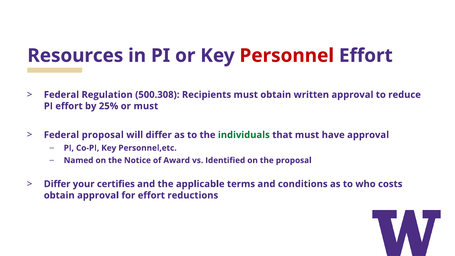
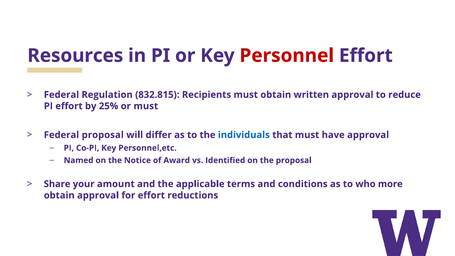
500.308: 500.308 -> 832.815 (157, 95)
individuals colour: green -> blue (244, 135)
Differ: Differ -> Share (57, 184)
certifies: certifies -> amount (116, 184)
costs: costs -> more (390, 184)
